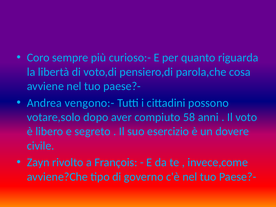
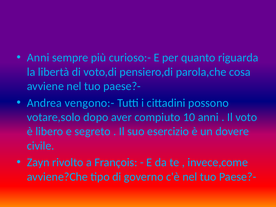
Coro: Coro -> Anni (38, 58)
58: 58 -> 10 (189, 117)
